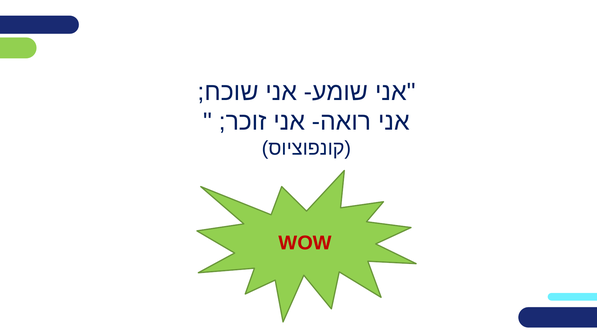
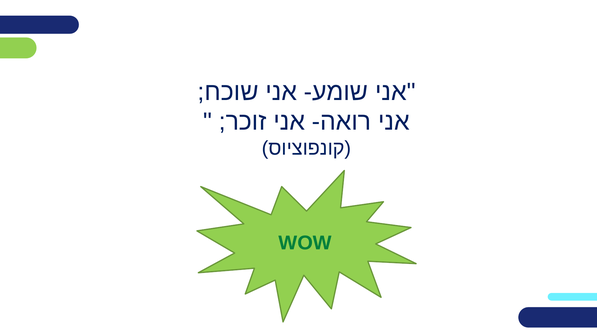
WOW colour: red -> green (305, 243)
